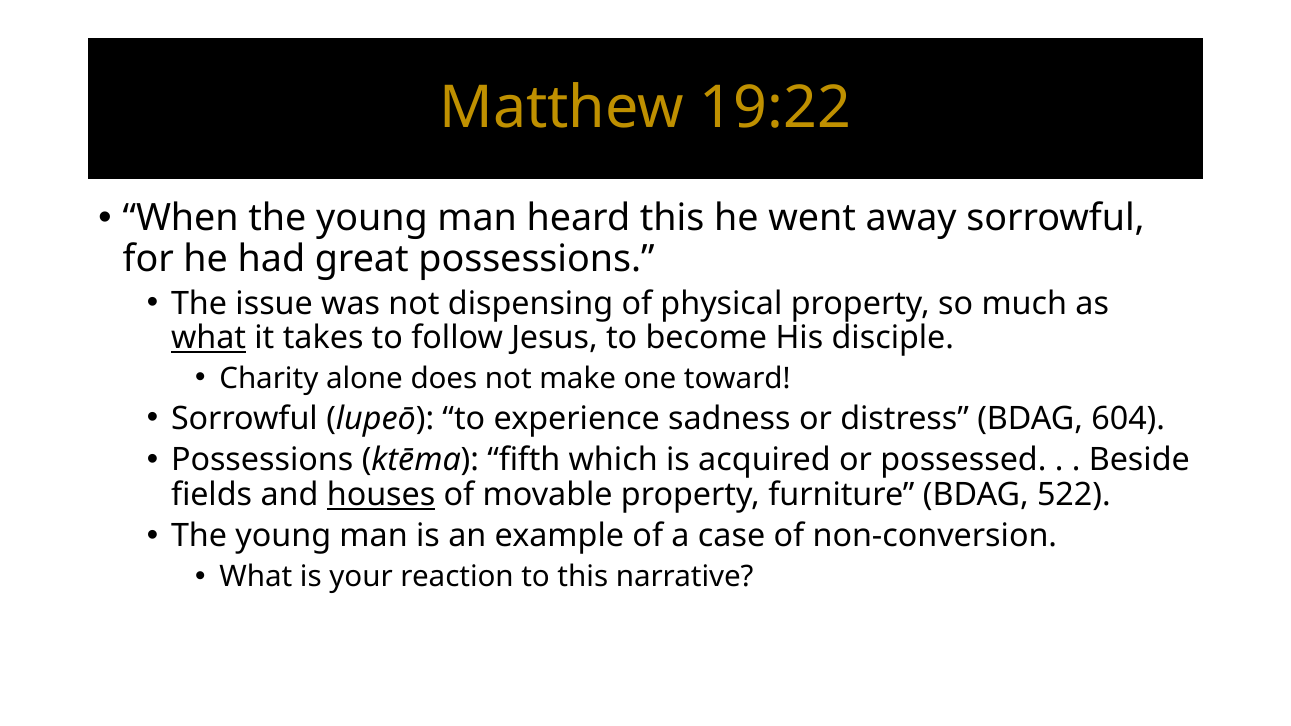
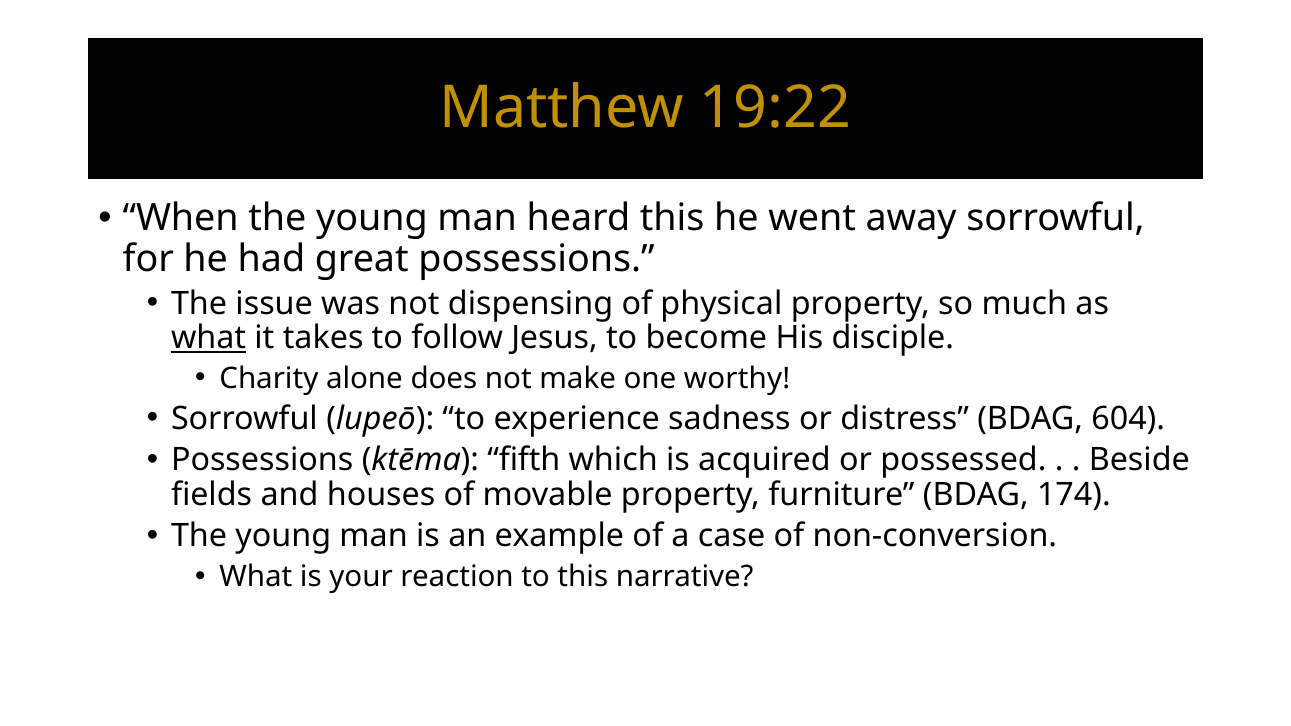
toward: toward -> worthy (737, 378)
houses underline: present -> none (381, 495)
522: 522 -> 174 (1074, 495)
